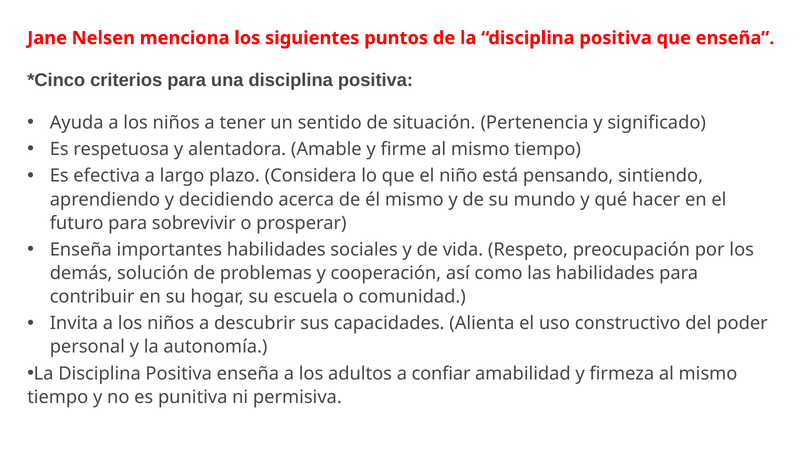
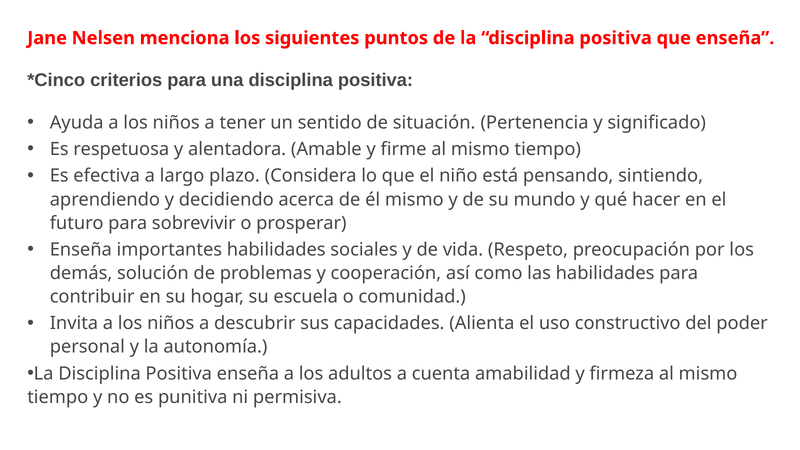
confiar: confiar -> cuenta (441, 374)
